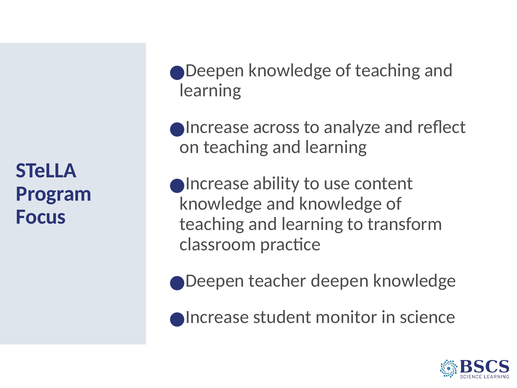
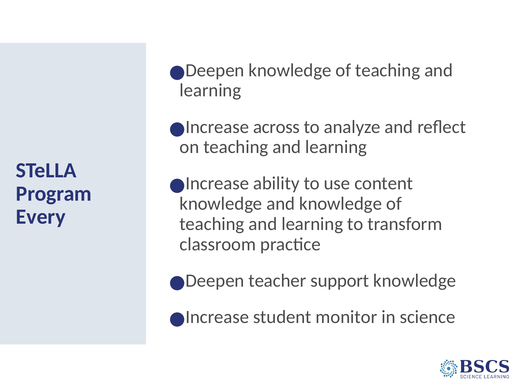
Focus: Focus -> Every (41, 217)
deepen: deepen -> support (340, 280)
